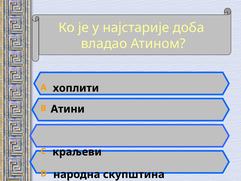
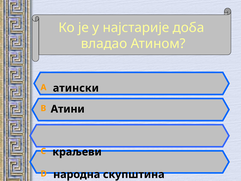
хоплити: хоплити -> атински (76, 88)
